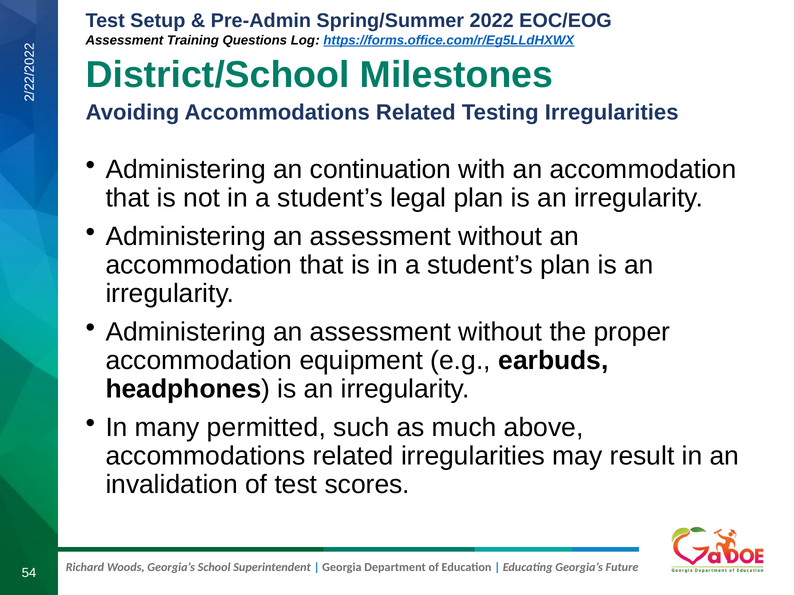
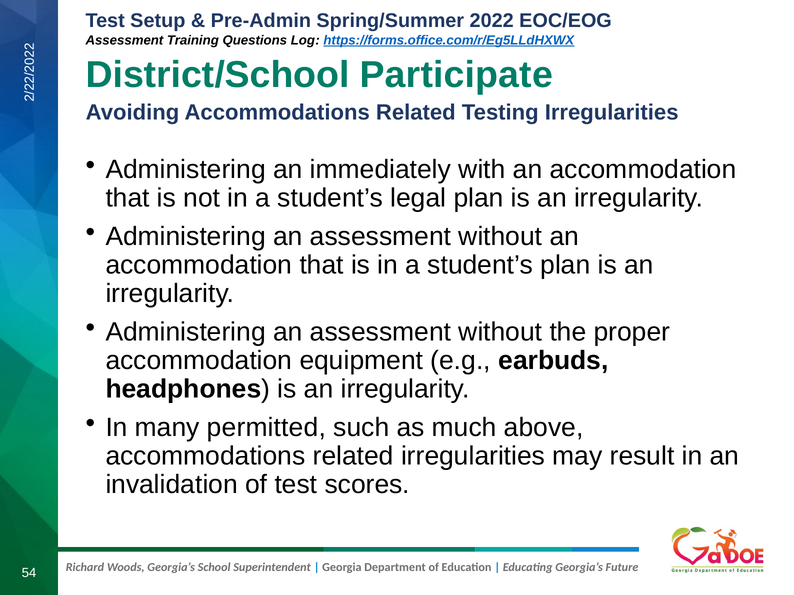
Milestones: Milestones -> Participate (456, 75)
continuation: continuation -> immediately (381, 170)
